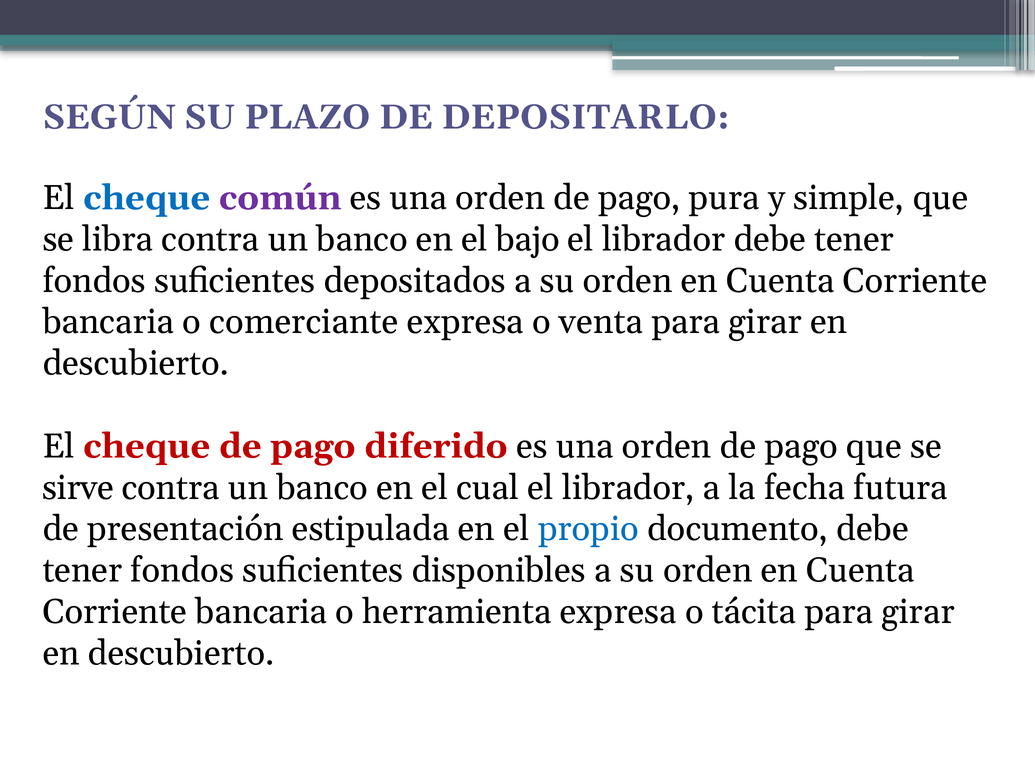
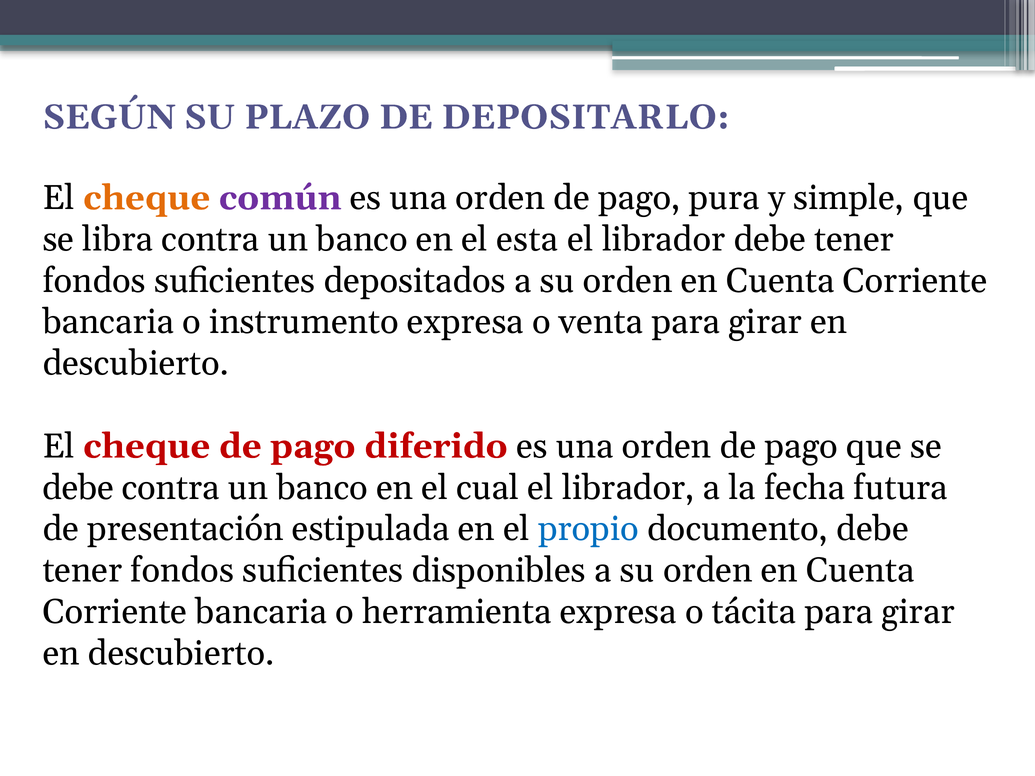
cheque colour: blue -> orange (147, 198)
bajo: bajo -> esta (527, 239)
comerciante: comerciante -> instrumento (304, 322)
sirve: sirve -> debe (78, 488)
